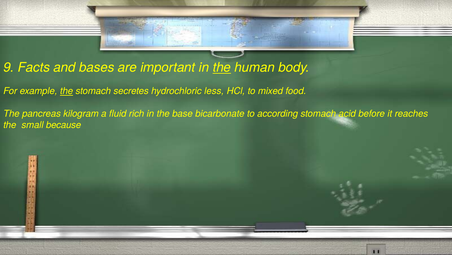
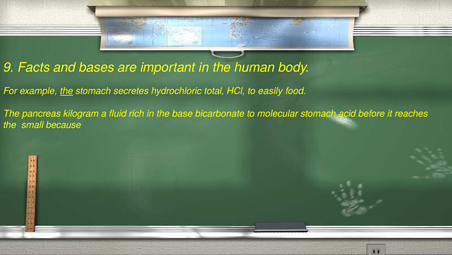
the underline: present -> none (222, 67)
less: less -> total (214, 91)
mixed: mixed -> easily (270, 91)
according: according -> molecular (278, 113)
